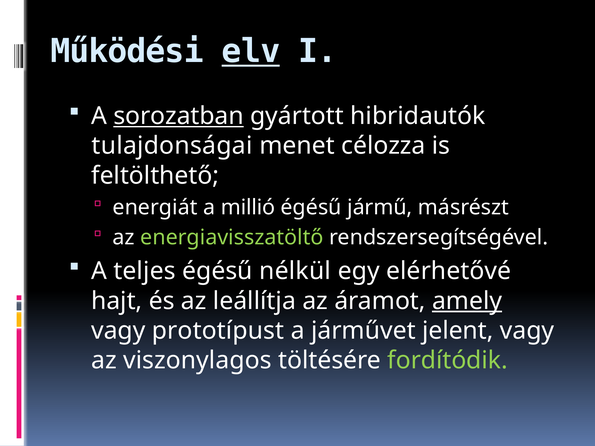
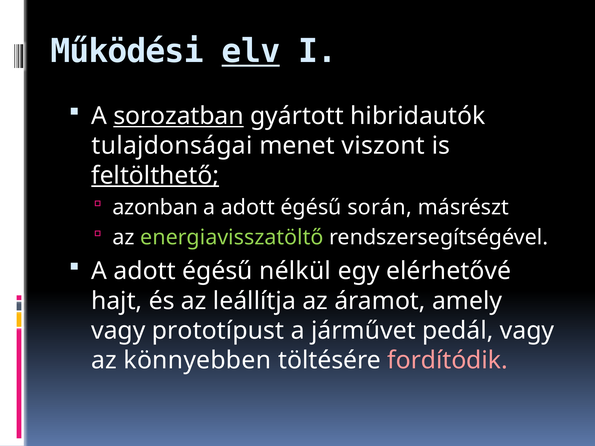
célozza: célozza -> viszont (383, 146)
feltölthető underline: none -> present (155, 176)
energiát: energiát -> azonban (155, 207)
millió: millió -> adott (248, 207)
jármű: jármű -> során (380, 207)
teljes: teljes -> adott (145, 271)
amely underline: present -> none (467, 301)
jelent: jelent -> pedál (458, 331)
viszonylagos: viszonylagos -> könnyebben (197, 361)
fordítódik colour: light green -> pink (447, 361)
